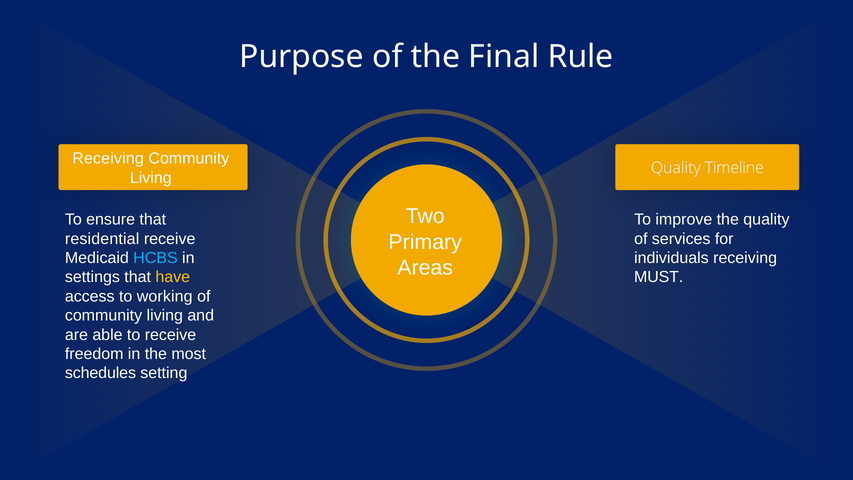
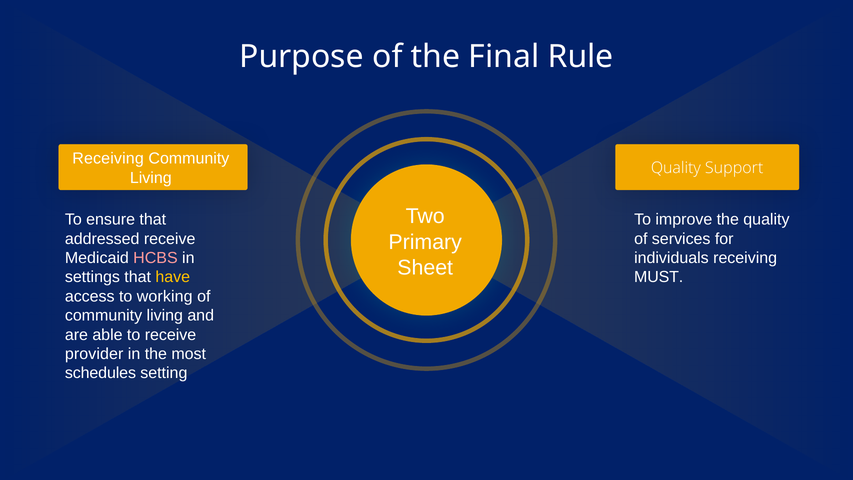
Timeline: Timeline -> Support (734, 168)
residential: residential -> addressed (102, 239)
HCBS colour: light blue -> pink (155, 258)
Areas: Areas -> Sheet (425, 268)
freedom: freedom -> provider (94, 354)
